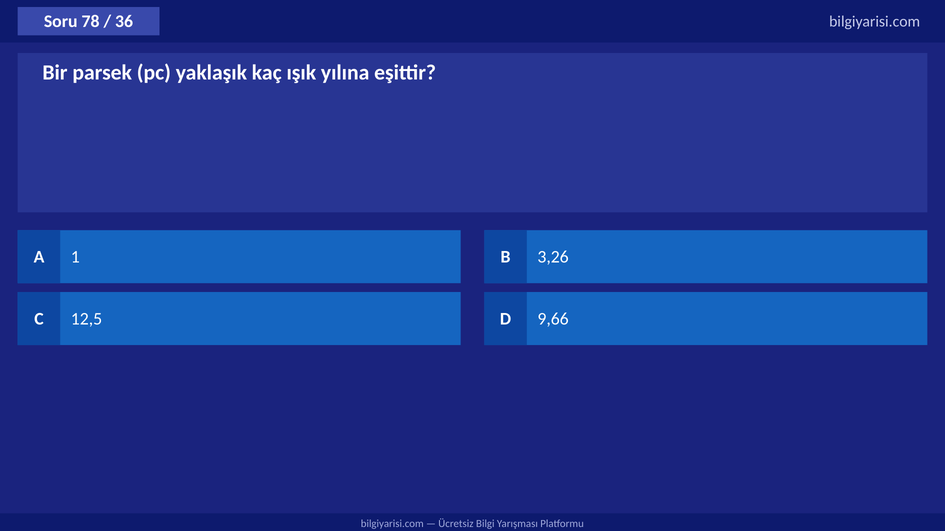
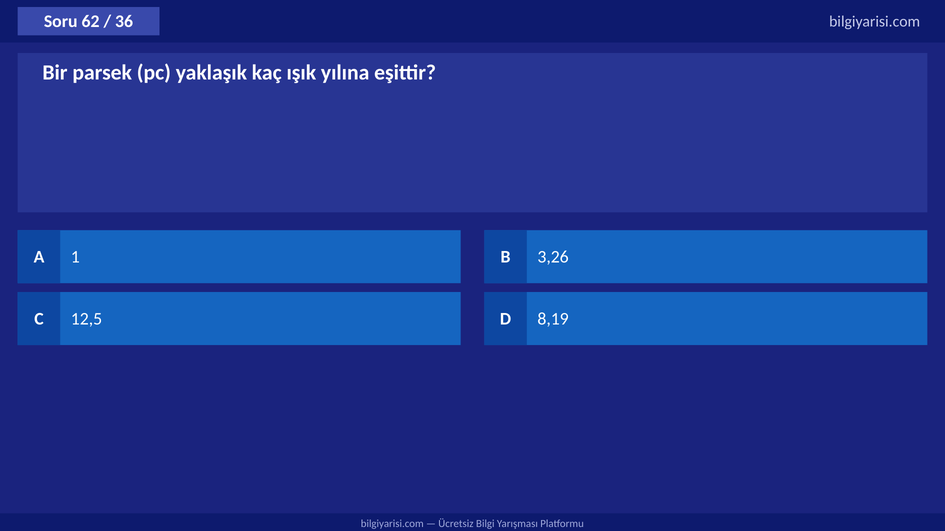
78: 78 -> 62 (91, 22)
9,66: 9,66 -> 8,19 (553, 319)
